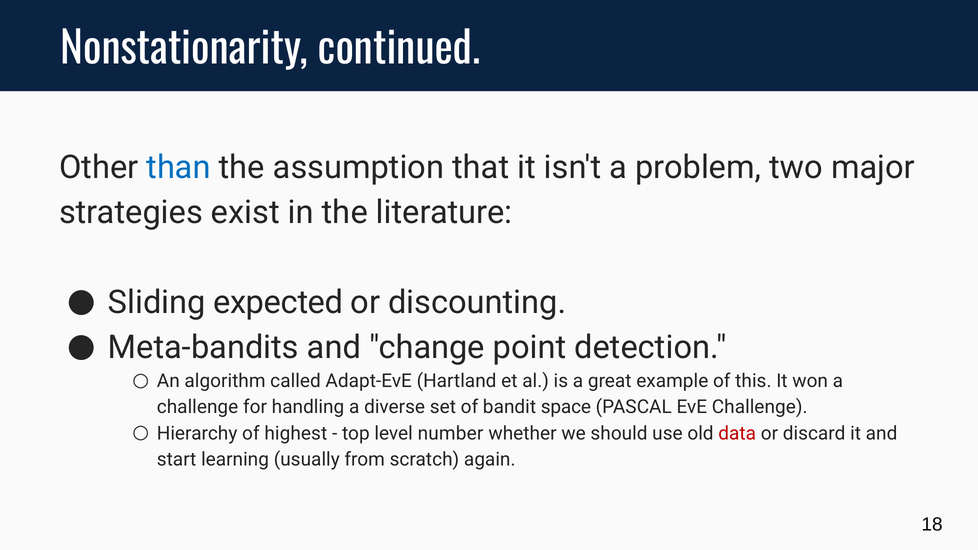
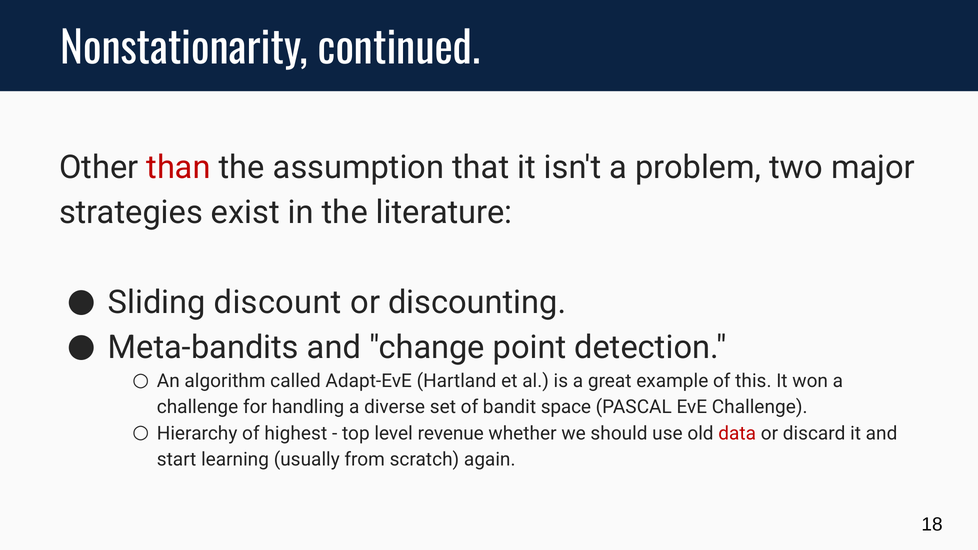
than colour: blue -> red (179, 168)
expected: expected -> discount (278, 303)
number: number -> revenue (451, 433)
